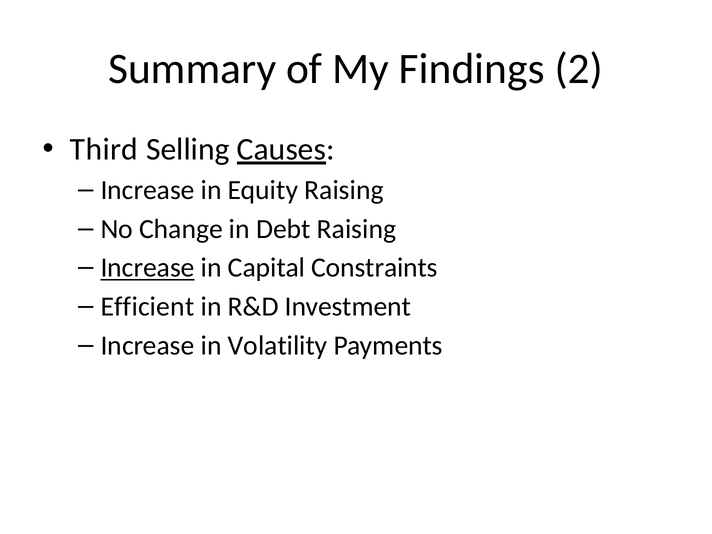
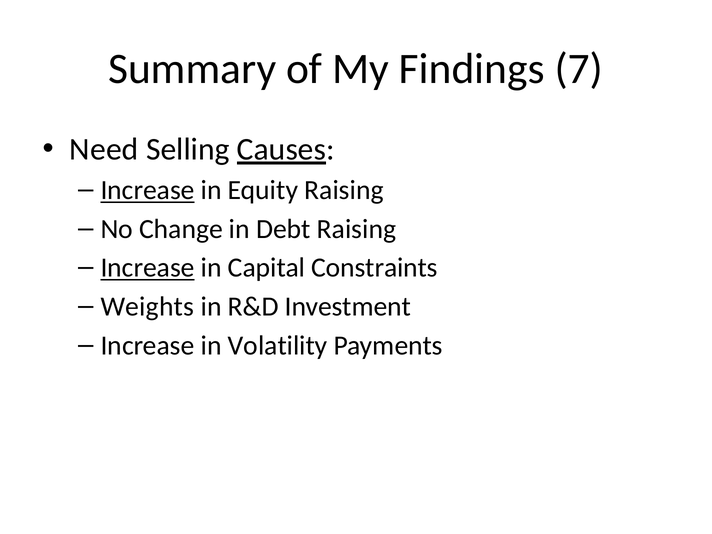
2: 2 -> 7 (579, 69)
Third: Third -> Need (104, 149)
Increase underline: none -> present (148, 190)
Efficient: Efficient -> Weights (147, 307)
